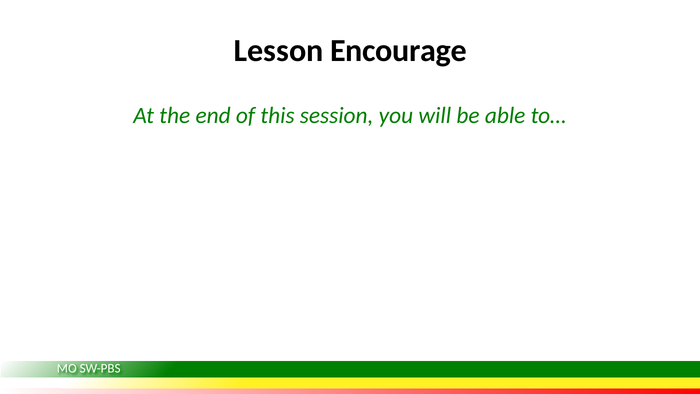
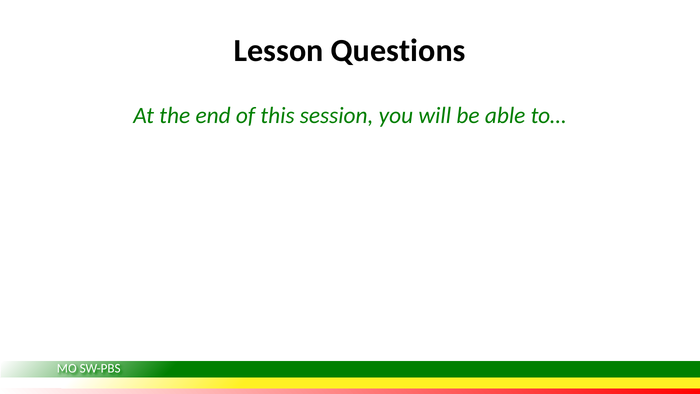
Encourage: Encourage -> Questions (398, 51)
